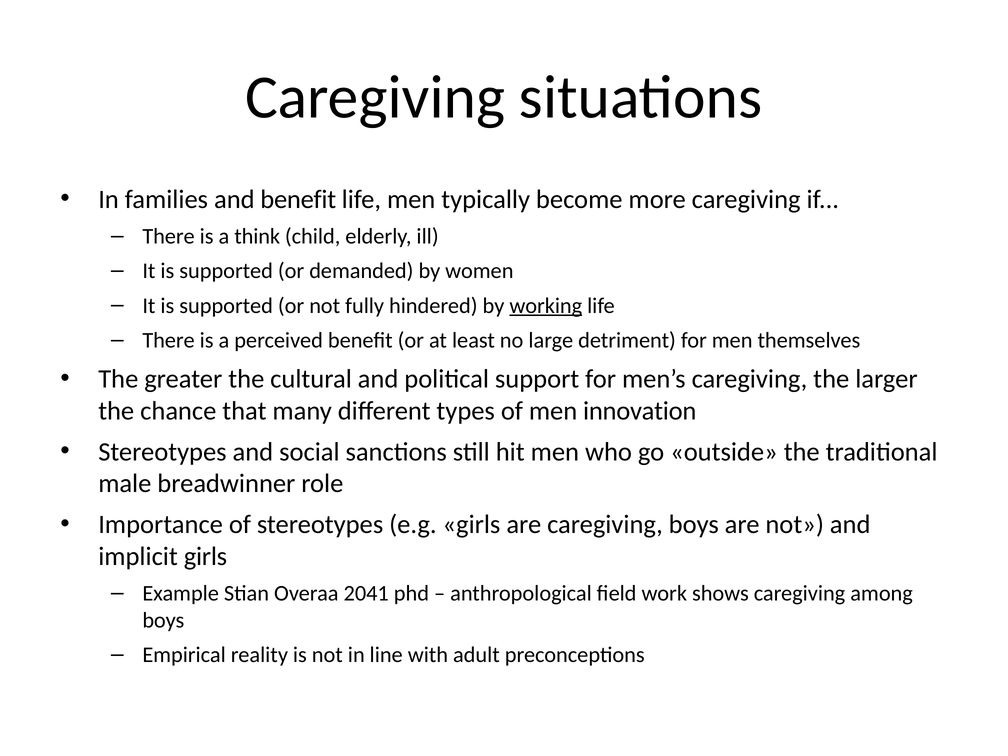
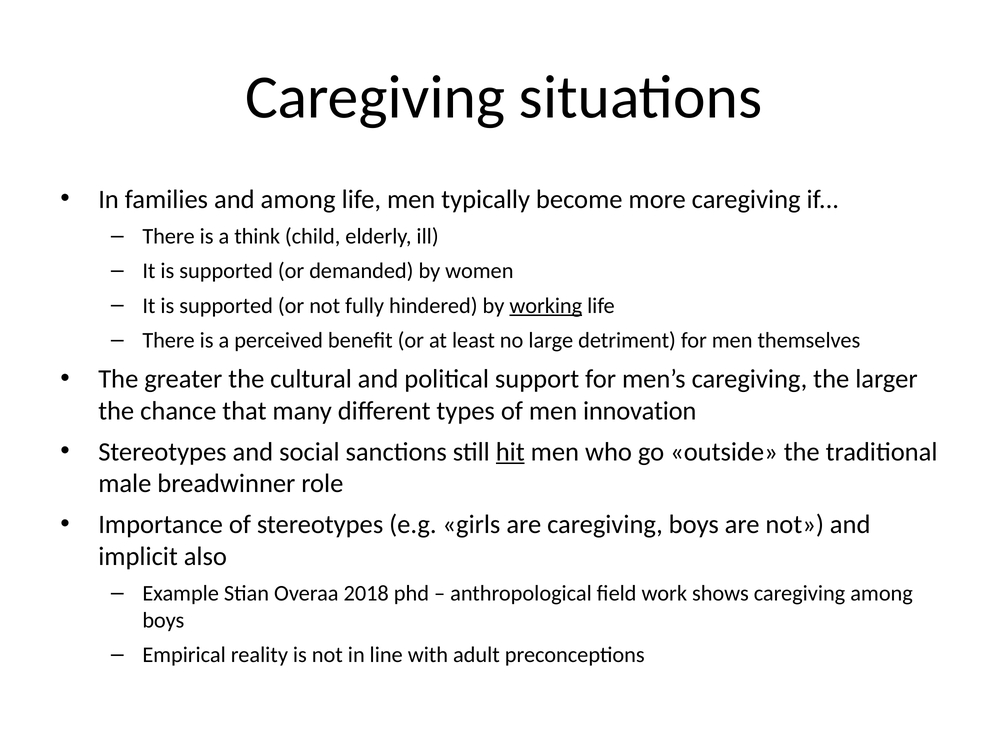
and benefit: benefit -> among (298, 199)
hit underline: none -> present (510, 452)
implicit girls: girls -> also (205, 556)
2041: 2041 -> 2018 (366, 593)
